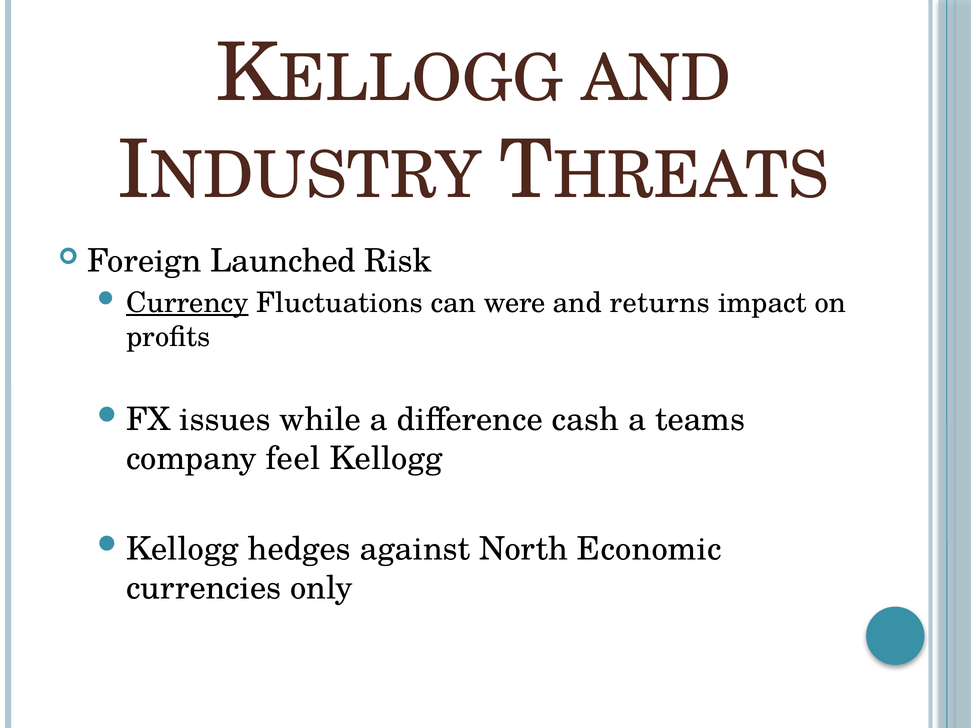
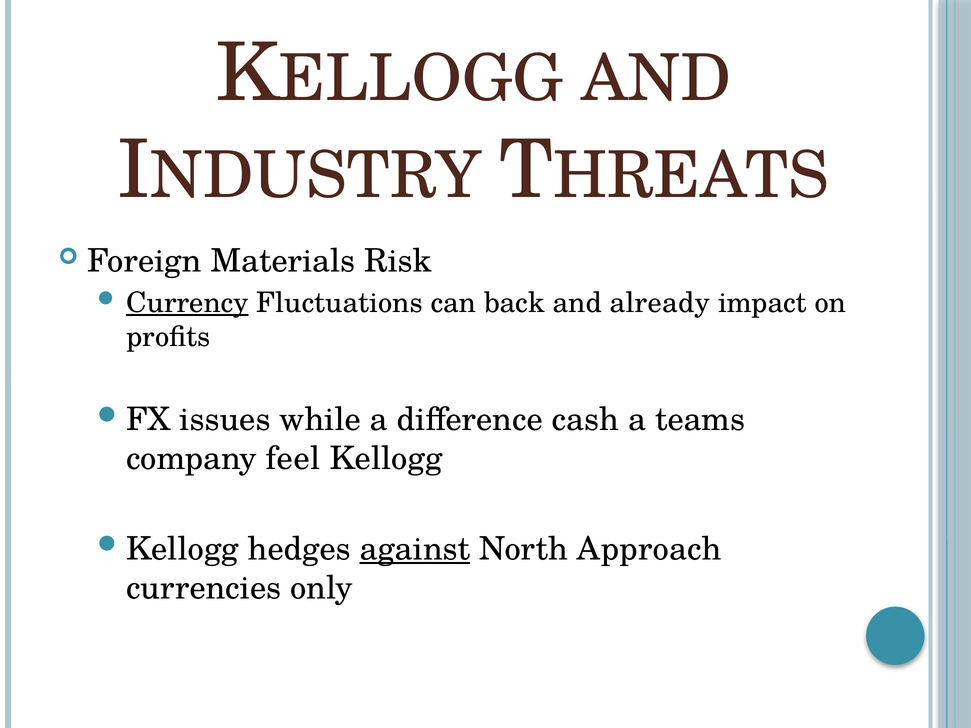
Launched: Launched -> Materials (283, 261)
were: were -> back (514, 303)
returns: returns -> already (660, 303)
against underline: none -> present (415, 549)
Economic: Economic -> Approach (649, 549)
